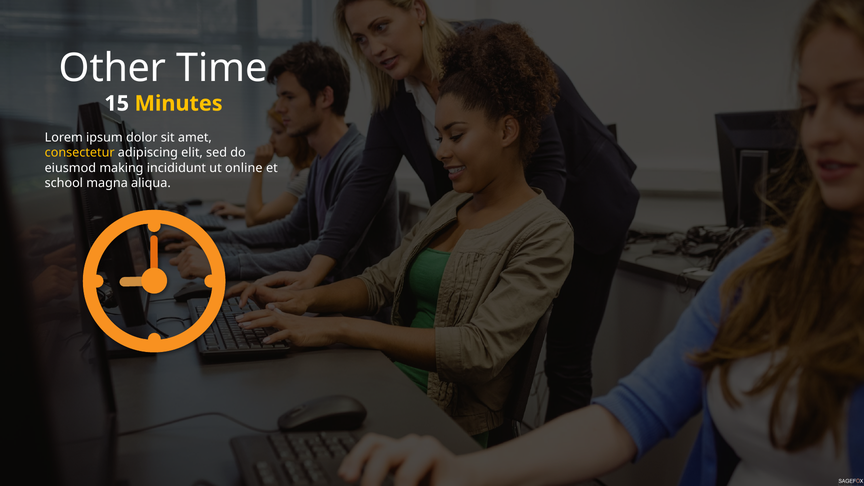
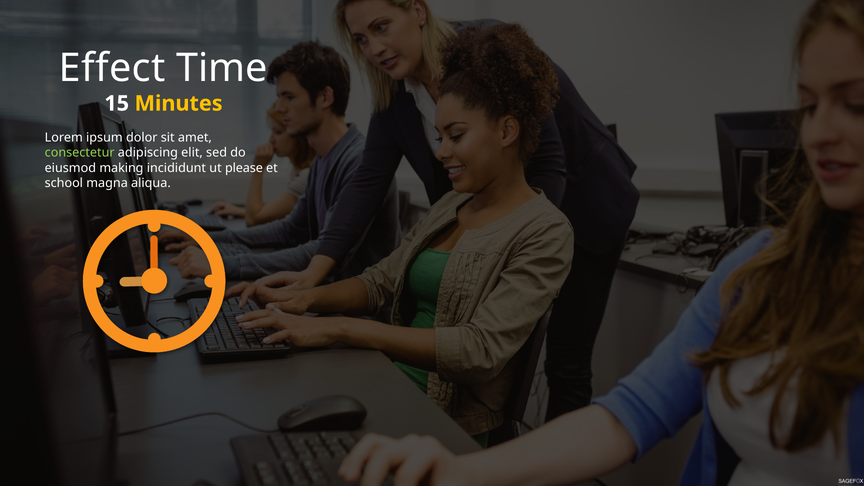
Other: Other -> Effect (112, 68)
consectetur colour: yellow -> light green (80, 153)
online: online -> please (244, 168)
